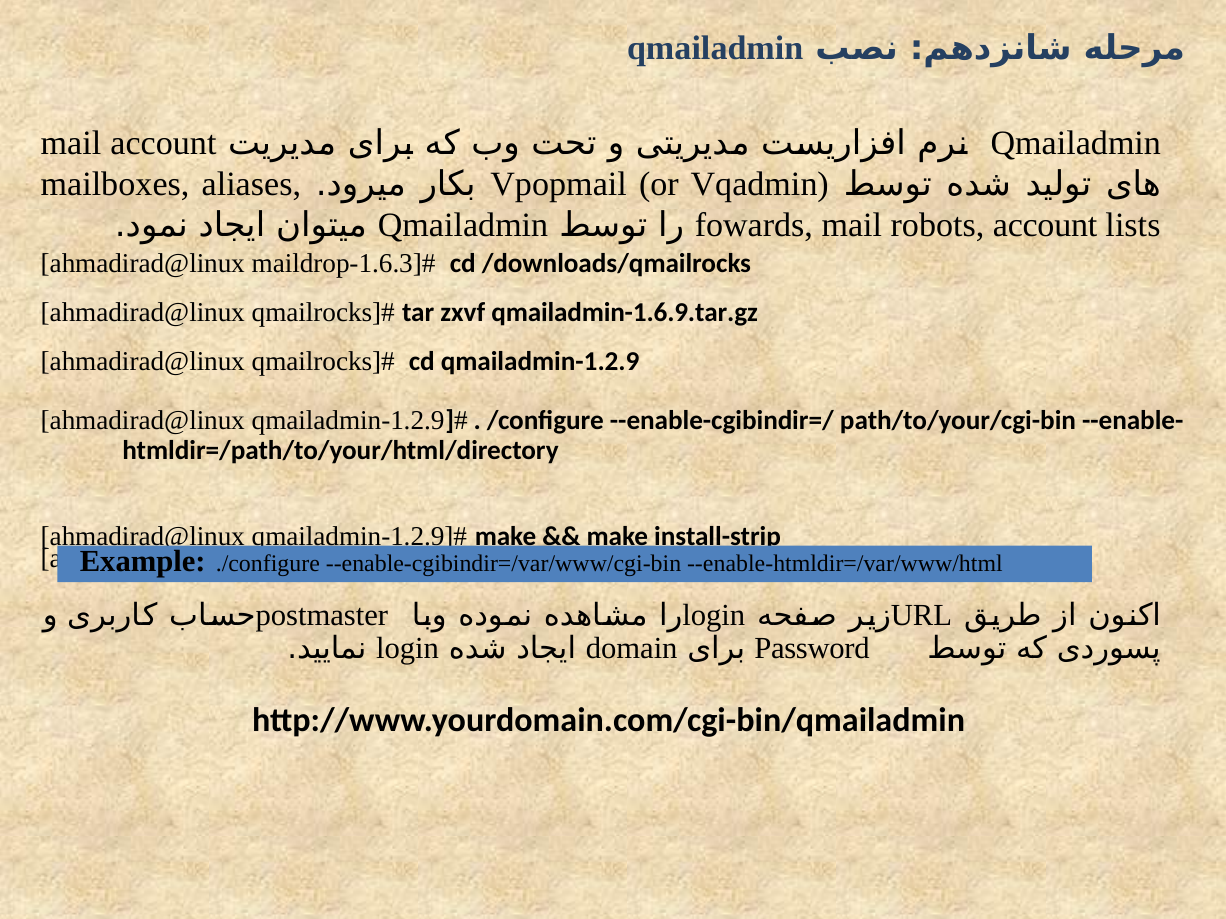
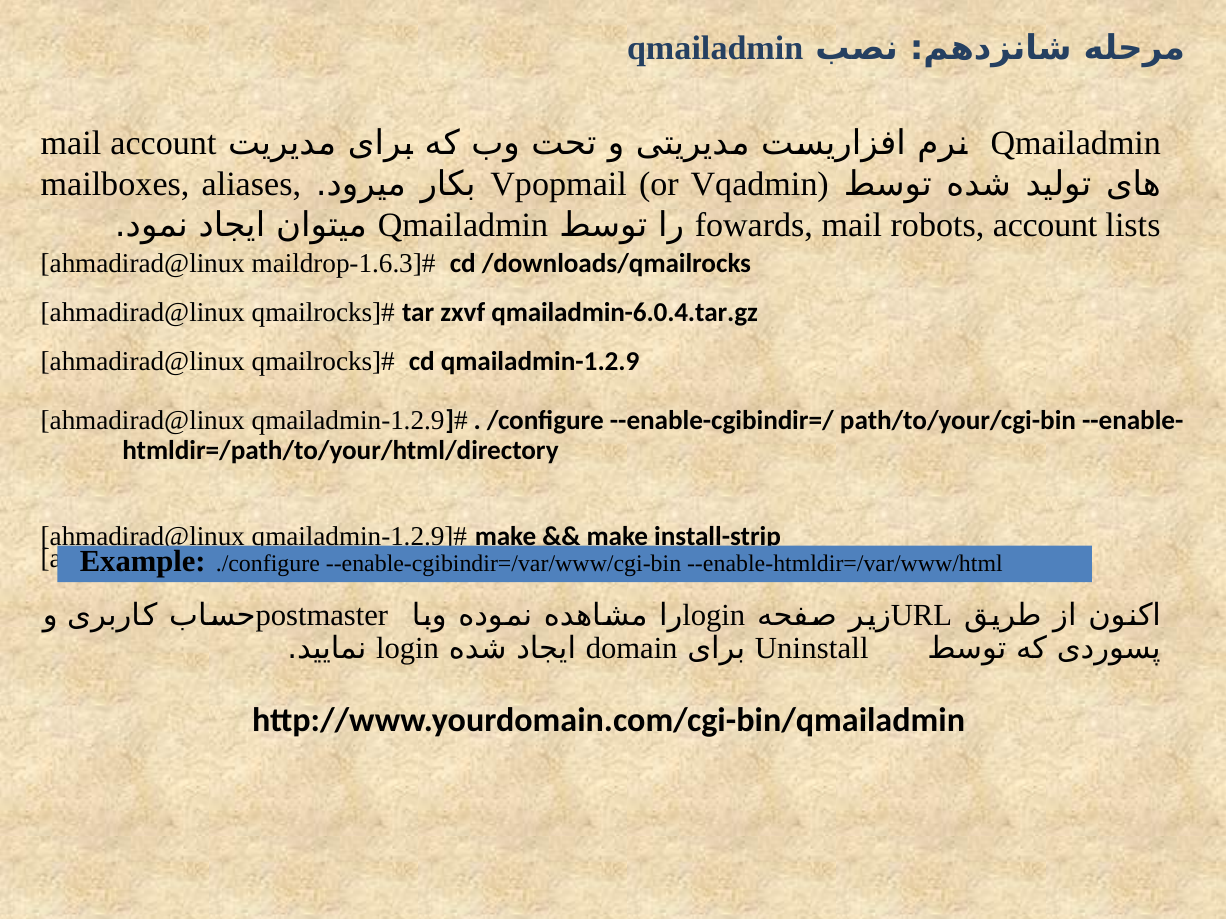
qmailadmin-1.6.9.tar.gz: qmailadmin-1.6.9.tar.gz -> qmailadmin-6.0.4.tar.gz (625, 313)
Password: Password -> Uninstall (812, 649)
